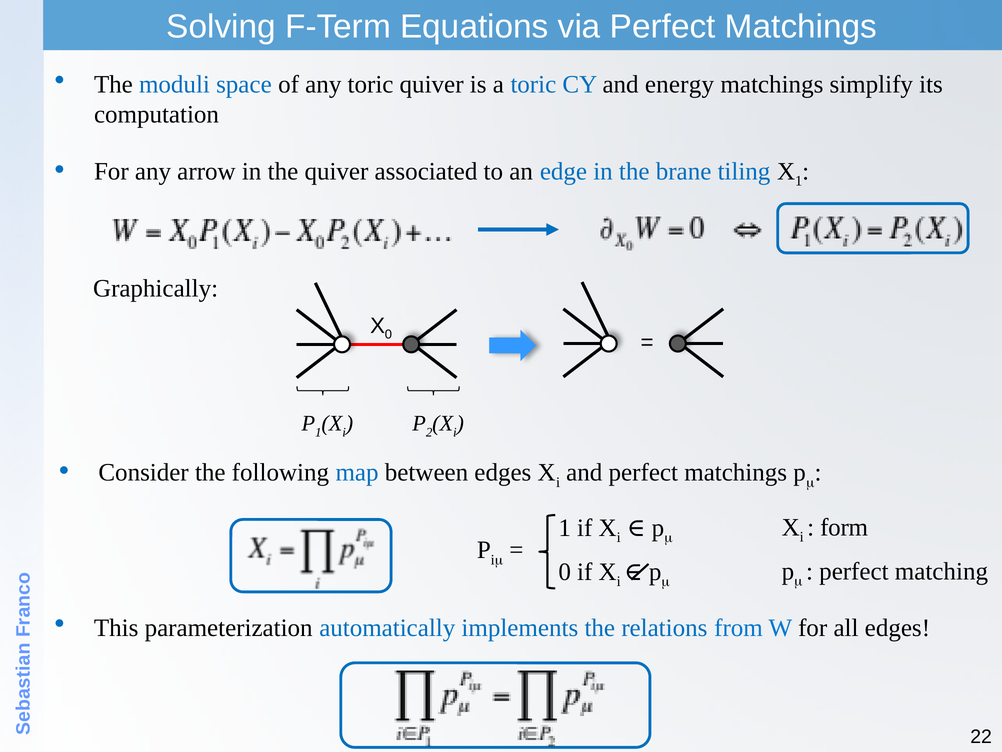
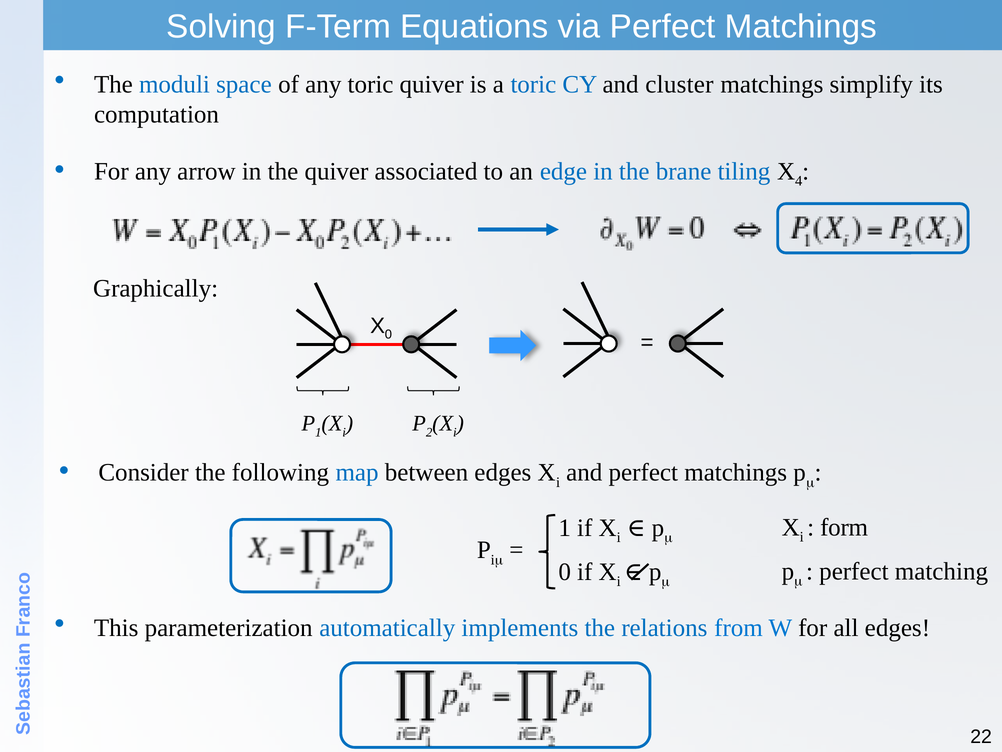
energy: energy -> cluster (679, 84)
1: 1 -> 4 (799, 181)
